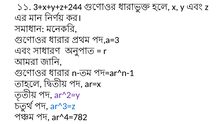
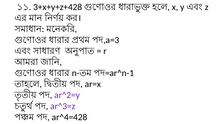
3+x+y+z+244: 3+x+y+z+244 -> 3+x+y+z+428 (58, 7)
ar^3=z colour: blue -> purple (63, 106)
ar^4=782: ar^4=782 -> ar^4=428 (70, 117)
